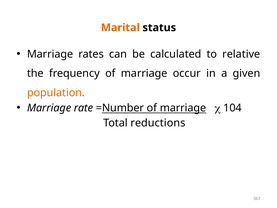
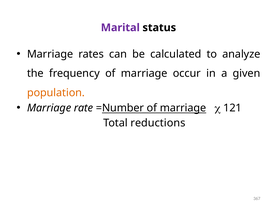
Marital colour: orange -> purple (120, 28)
relative: relative -> analyze (241, 54)
104: 104 -> 121 (233, 108)
